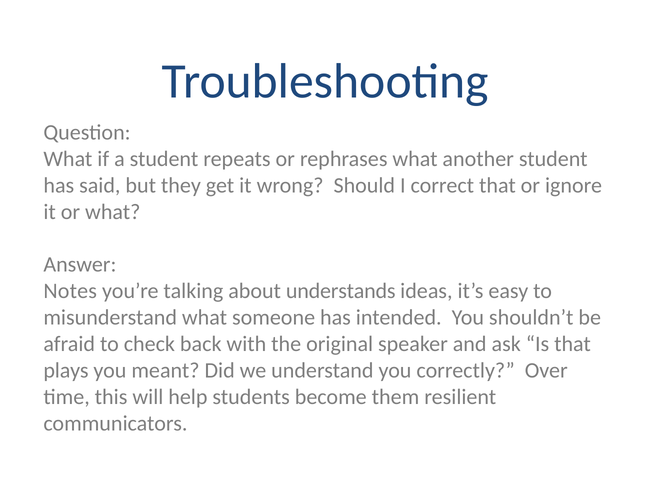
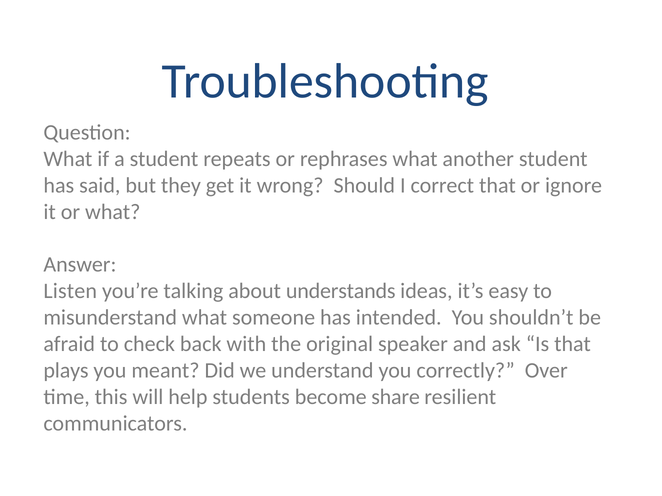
Notes: Notes -> Listen (70, 291)
them: them -> share (396, 397)
